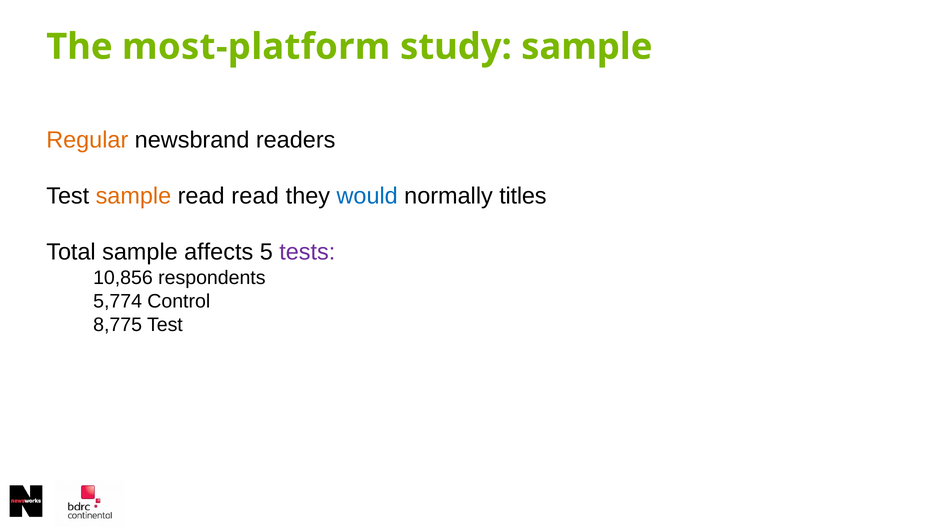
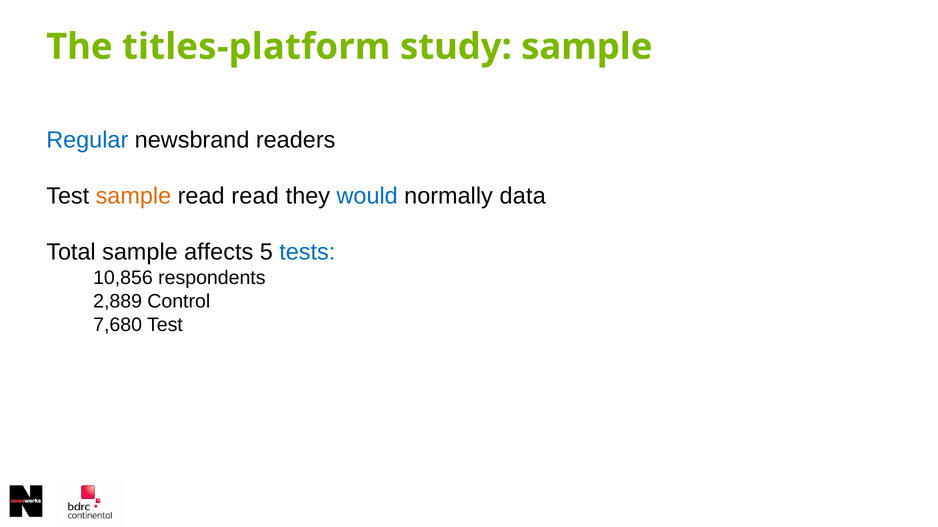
most-platform: most-platform -> titles-platform (256, 47)
Regular colour: orange -> blue (87, 140)
titles: titles -> data (523, 196)
tests colour: purple -> blue (307, 253)
5,774: 5,774 -> 2,889 (118, 302)
8,775: 8,775 -> 7,680 (118, 325)
